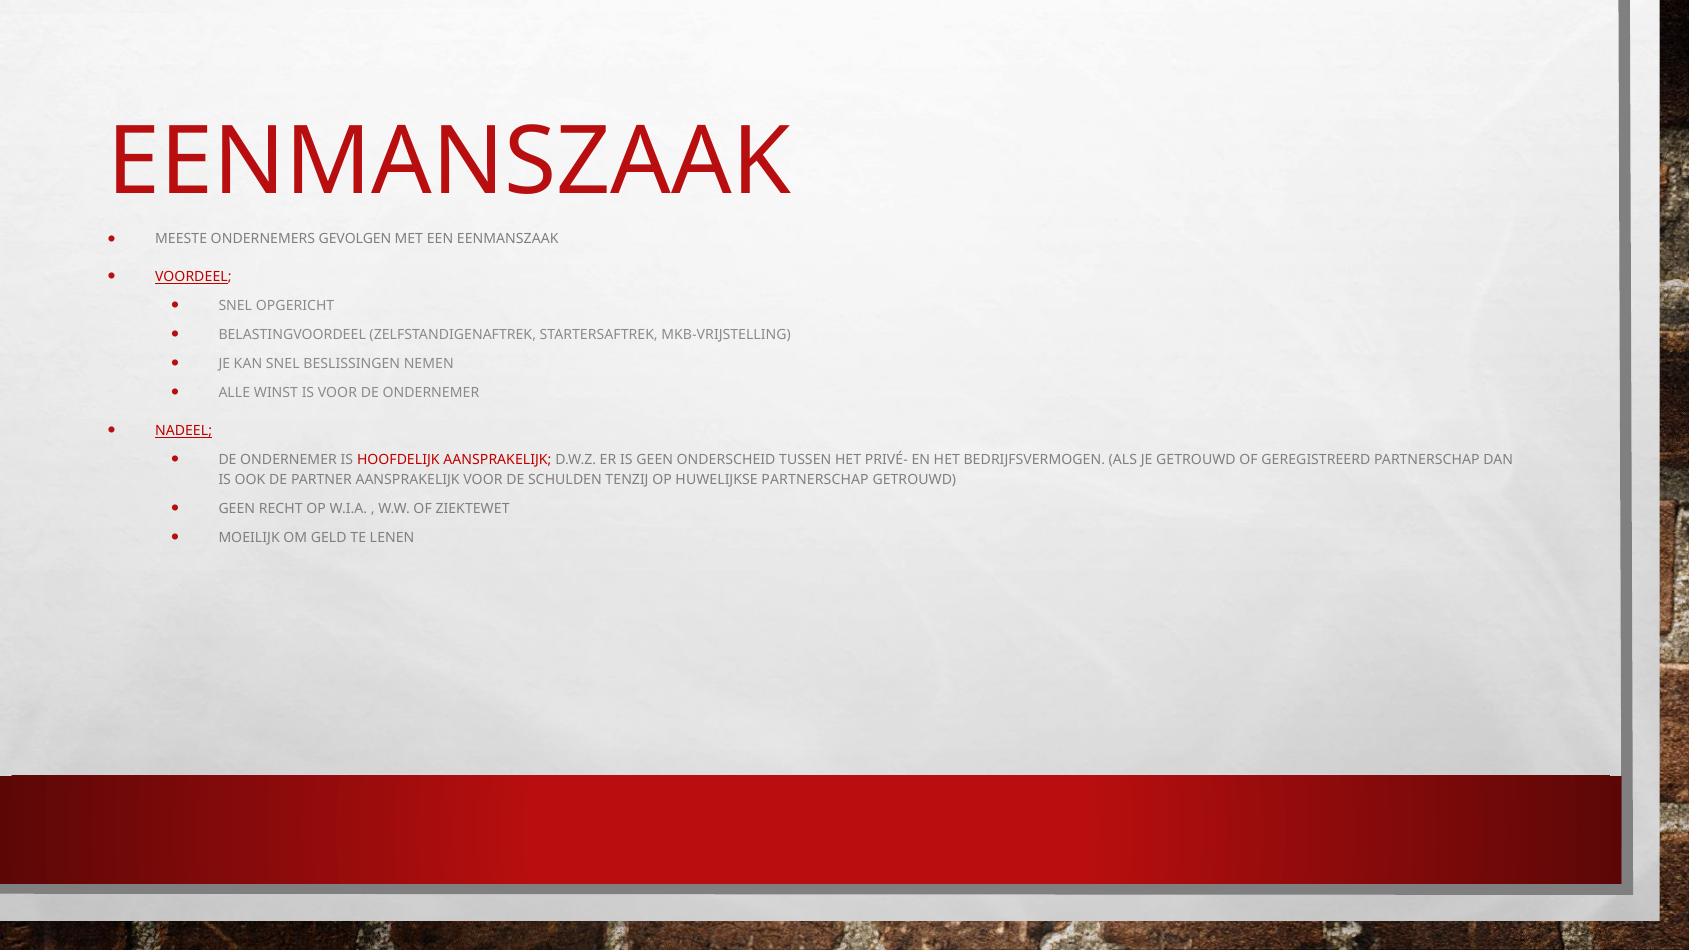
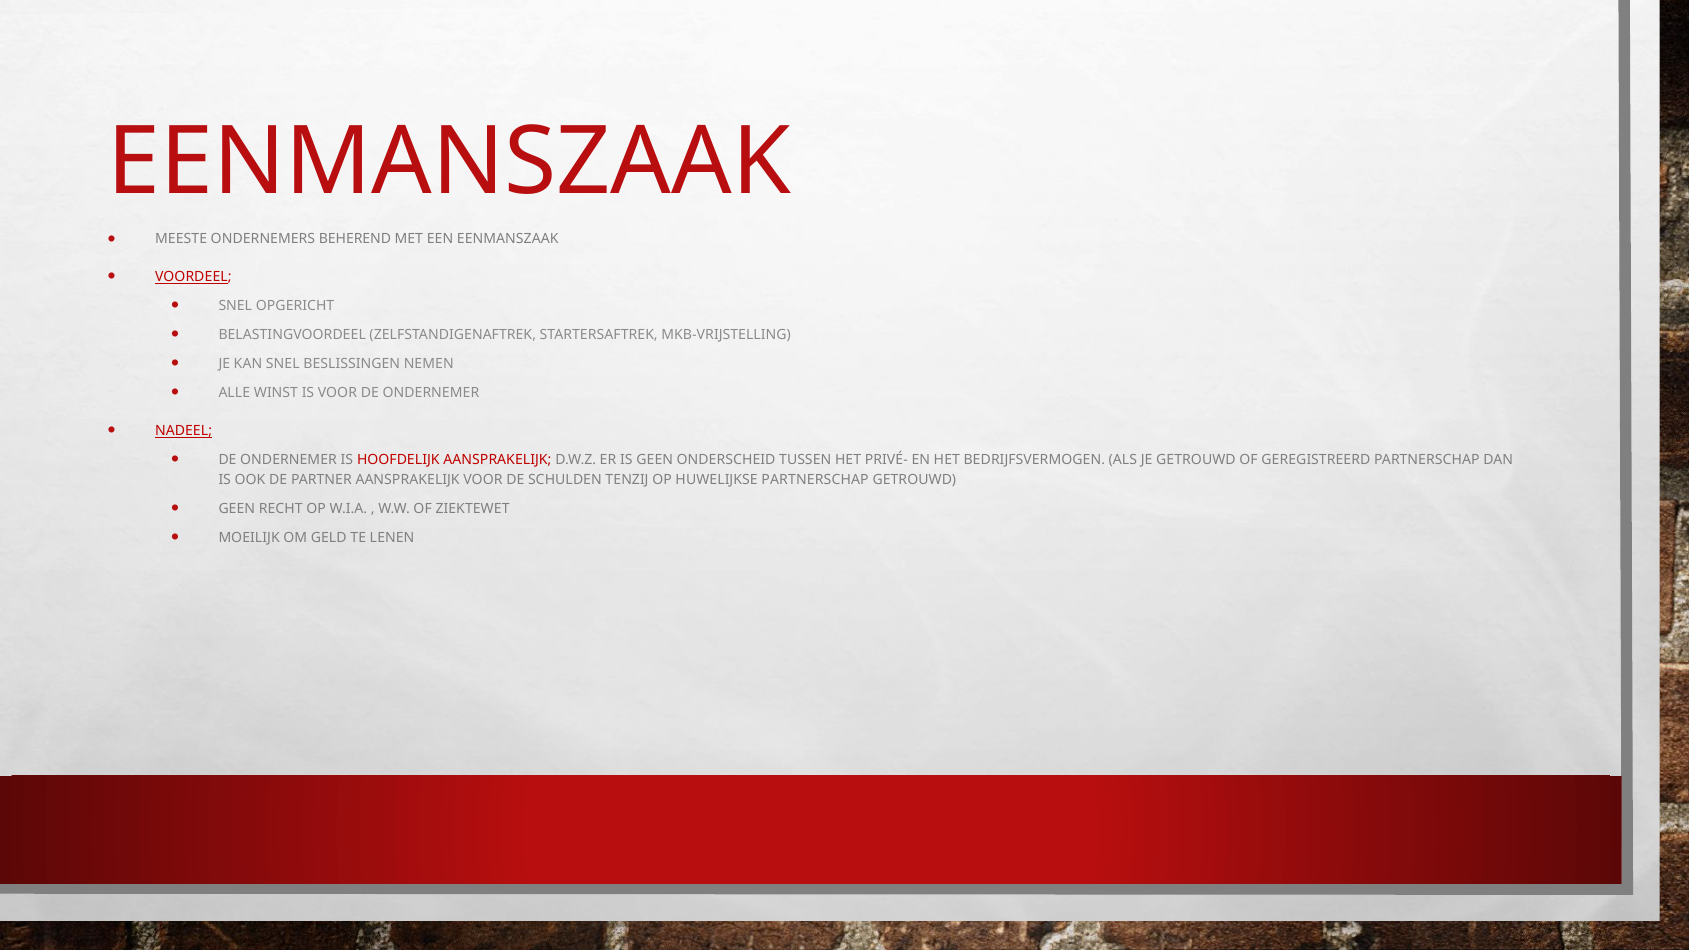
GEVOLGEN: GEVOLGEN -> BEHEREND (355, 239)
